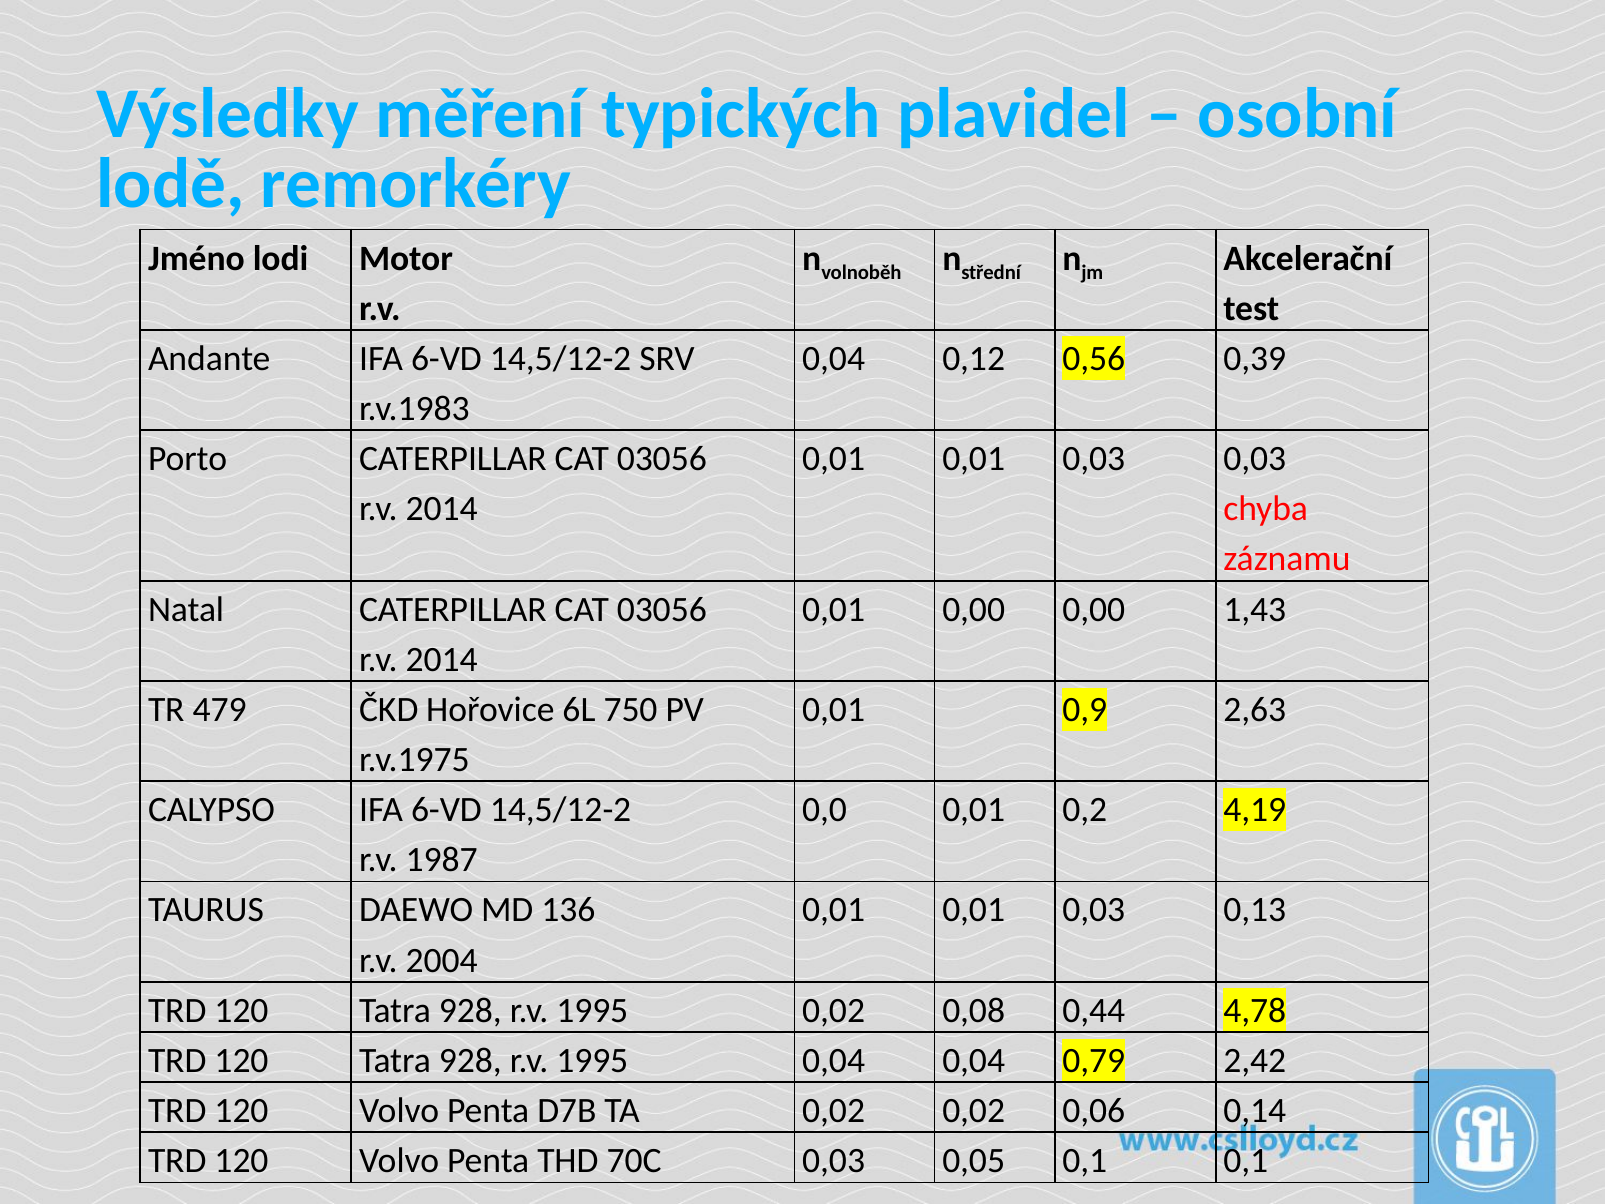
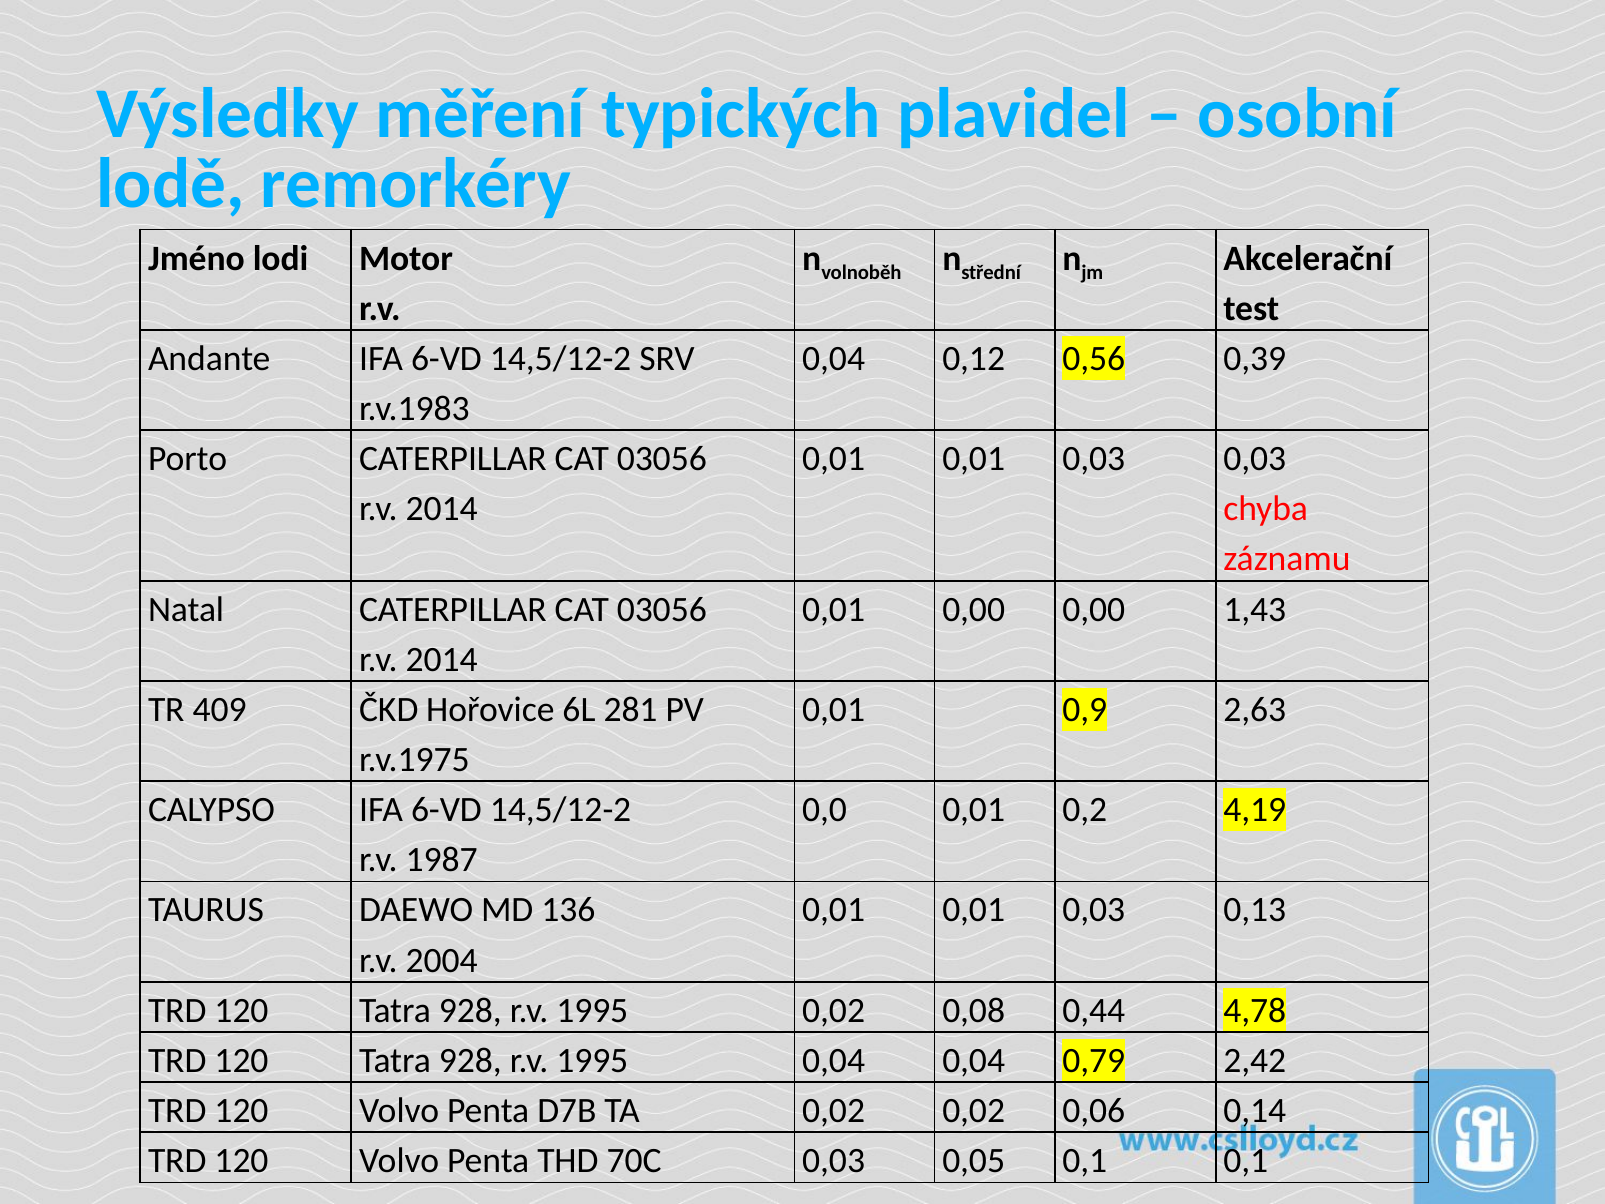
479: 479 -> 409 (220, 709)
750: 750 -> 281 (631, 709)
